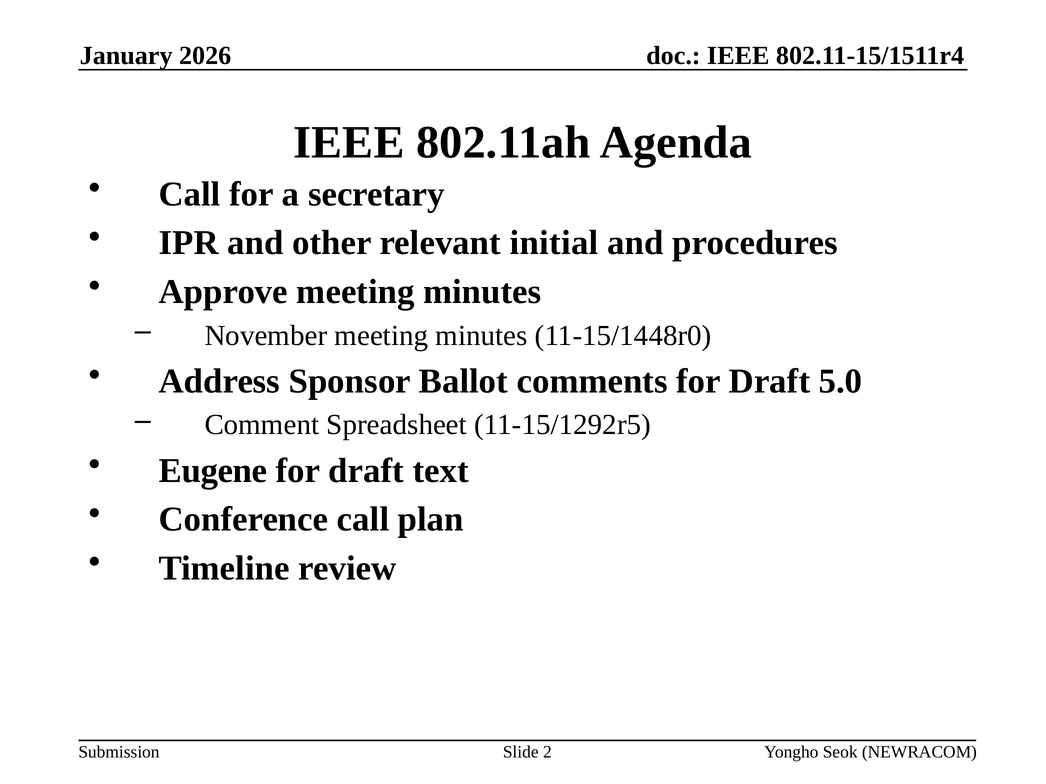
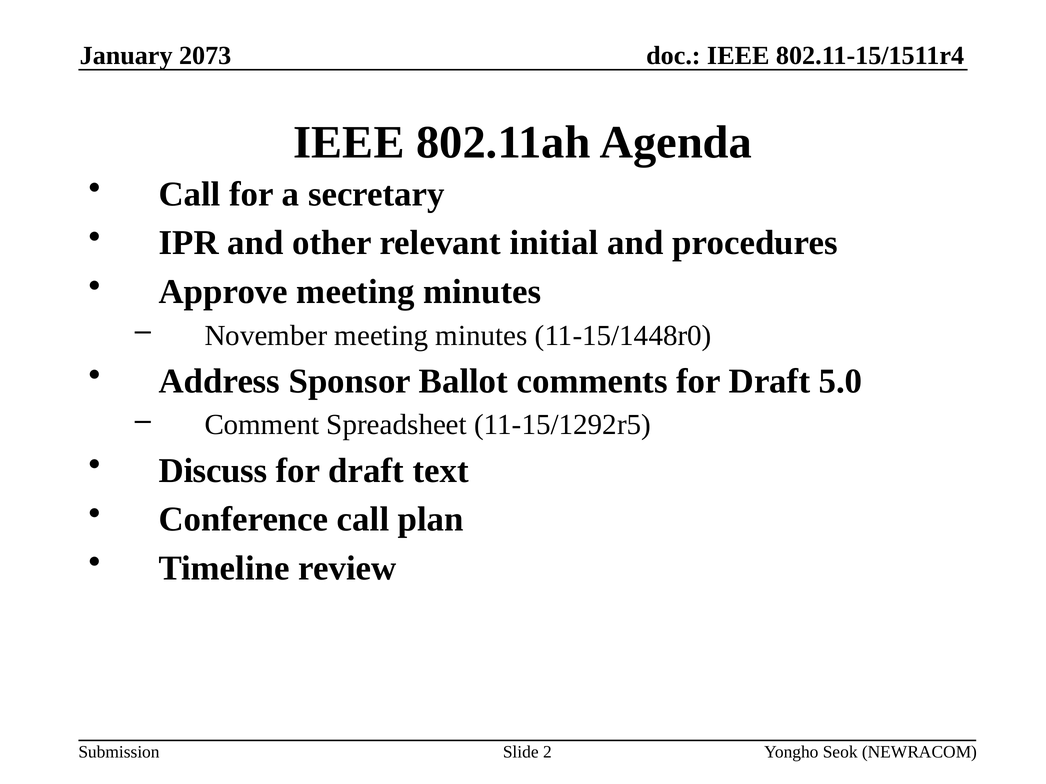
2026: 2026 -> 2073 (205, 56)
Eugene: Eugene -> Discuss (213, 471)
